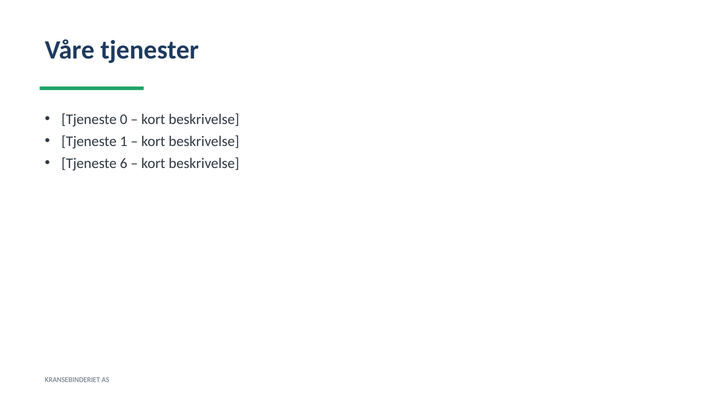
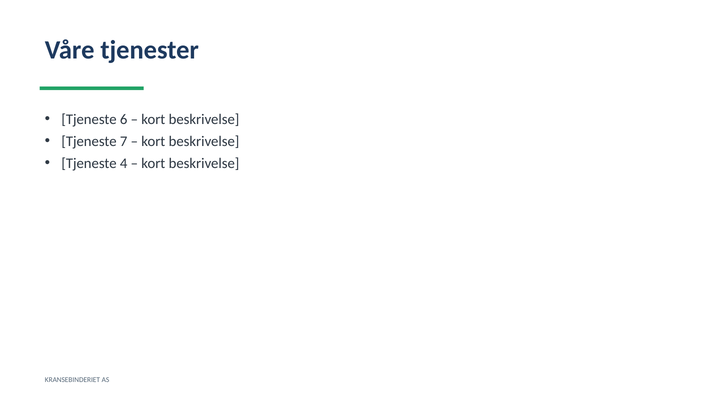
0: 0 -> 6 (124, 119)
1: 1 -> 7 (124, 141)
6: 6 -> 4 (124, 163)
